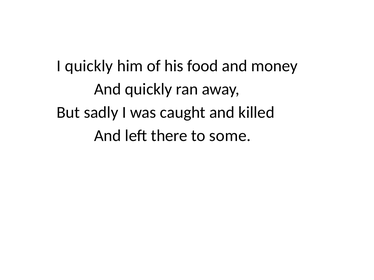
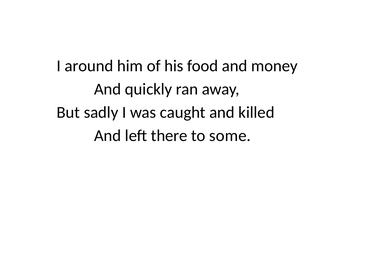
I quickly: quickly -> around (89, 66)
